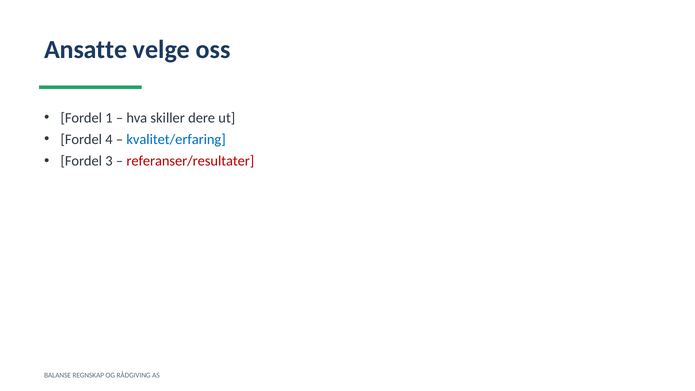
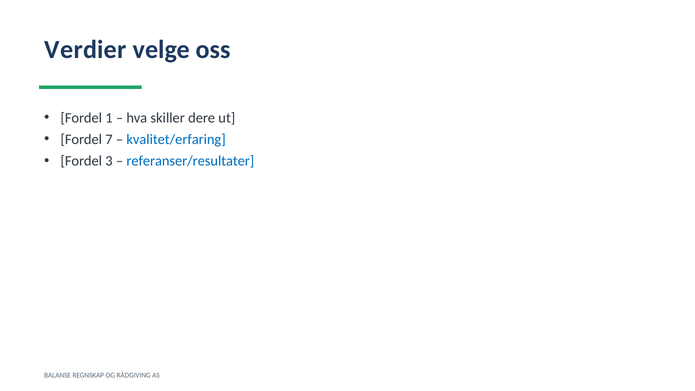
Ansatte: Ansatte -> Verdier (86, 50)
4: 4 -> 7 (109, 139)
referanser/resultater colour: red -> blue (190, 161)
